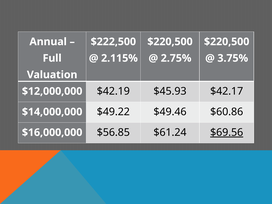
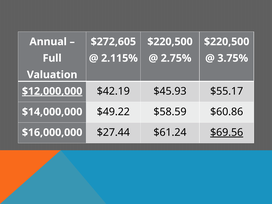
$222,500: $222,500 -> $272,605 (113, 42)
$12,000,000 underline: none -> present (52, 91)
$42.17: $42.17 -> $55.17 (227, 91)
$49.46: $49.46 -> $58.59 (170, 112)
$56.85: $56.85 -> $27.44 (113, 132)
